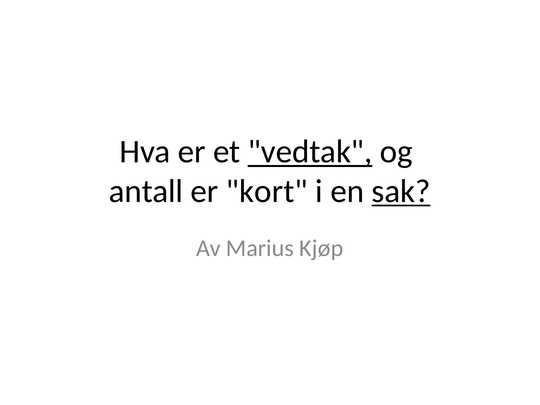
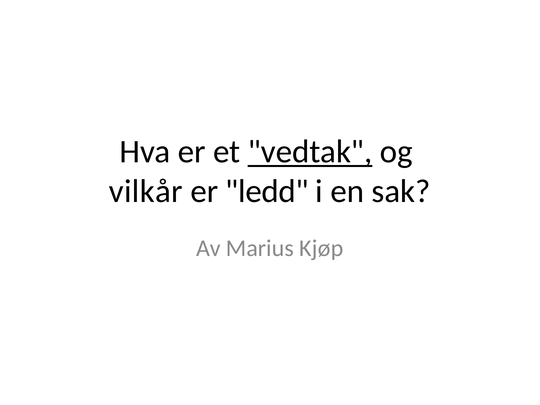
antall: antall -> vilkår (146, 191)
kort: kort -> ledd (267, 191)
sak underline: present -> none (401, 191)
